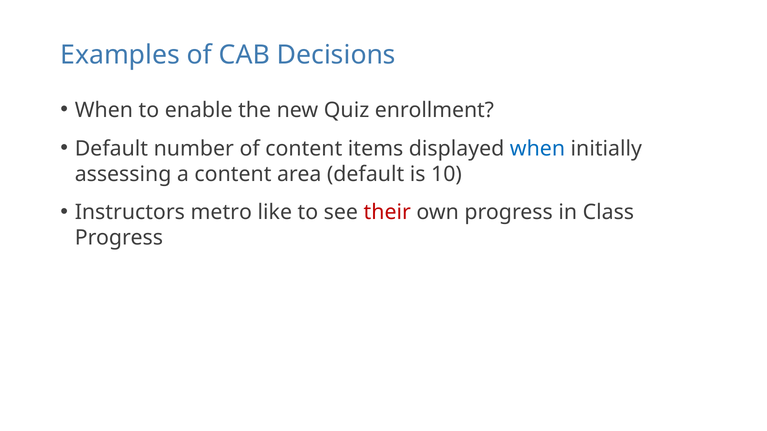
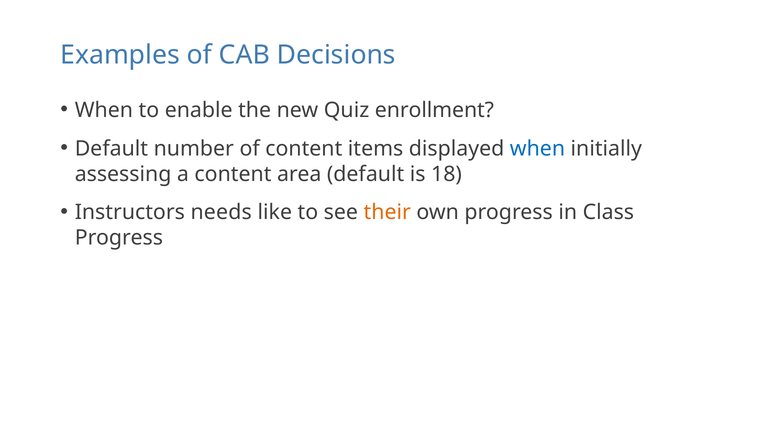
10: 10 -> 18 (446, 174)
metro: metro -> needs (221, 213)
their colour: red -> orange (387, 213)
